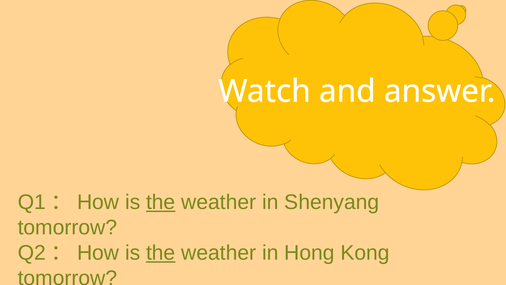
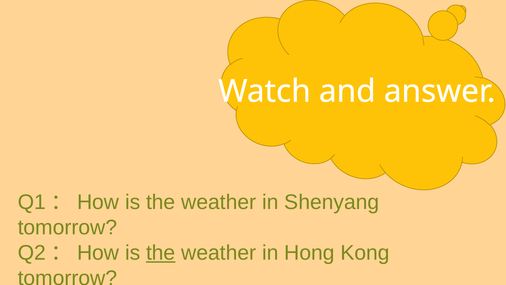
the underline: present -> none (161, 202)
